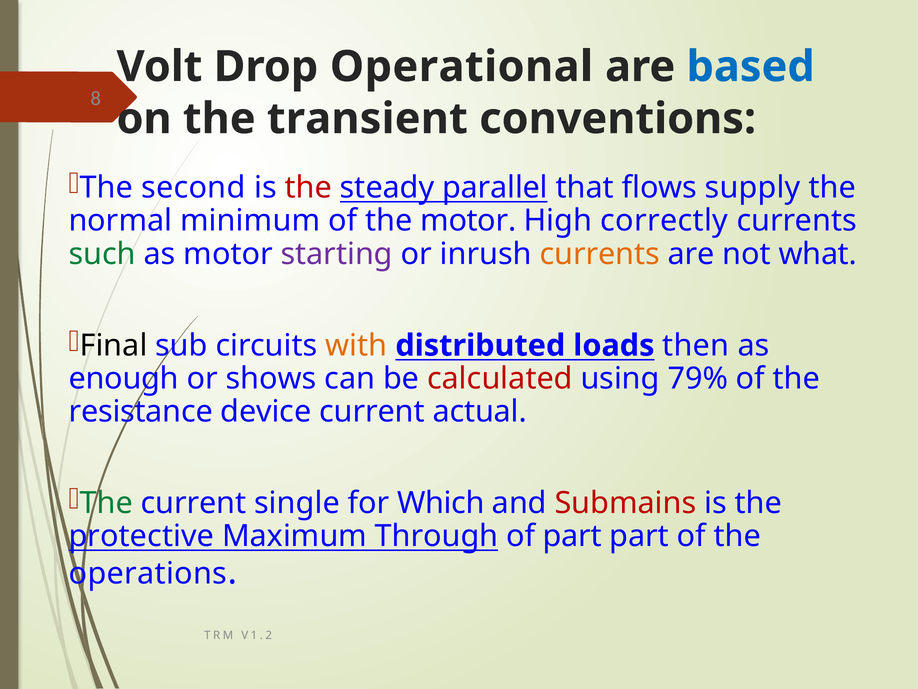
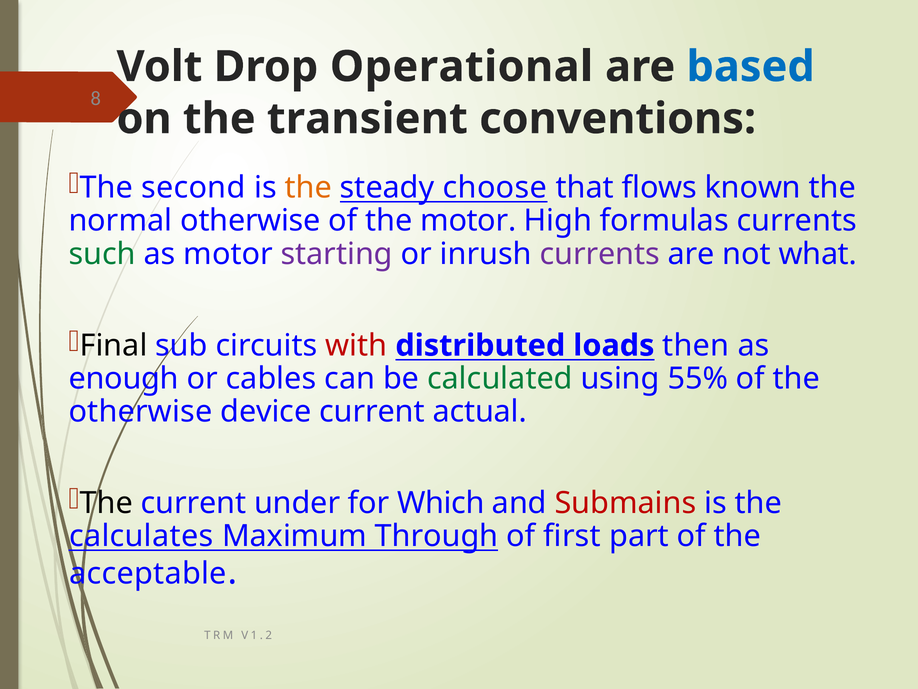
the colour: red -> orange (308, 188)
parallel: parallel -> choose (495, 188)
supply: supply -> known (753, 188)
normal minimum: minimum -> otherwise (250, 221)
correctly: correctly -> formulas (664, 221)
currents colour: orange -> purple (600, 254)
with colour: orange -> red (356, 345)
shows: shows -> cables (271, 378)
calculated colour: red -> green (500, 378)
79%: 79% -> 55% (698, 378)
resistance: resistance -> otherwise (141, 411)
The colour: green -> black (106, 503)
single: single -> under (297, 503)
protective: protective -> calculates (141, 536)
of part: part -> first (572, 536)
operations: operations -> acceptable (148, 573)
